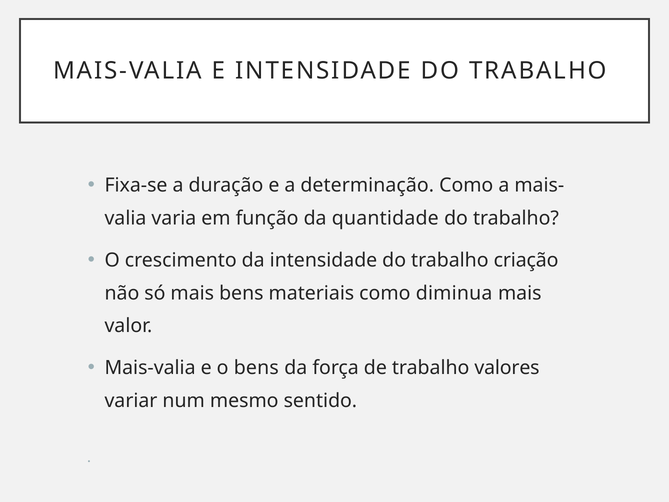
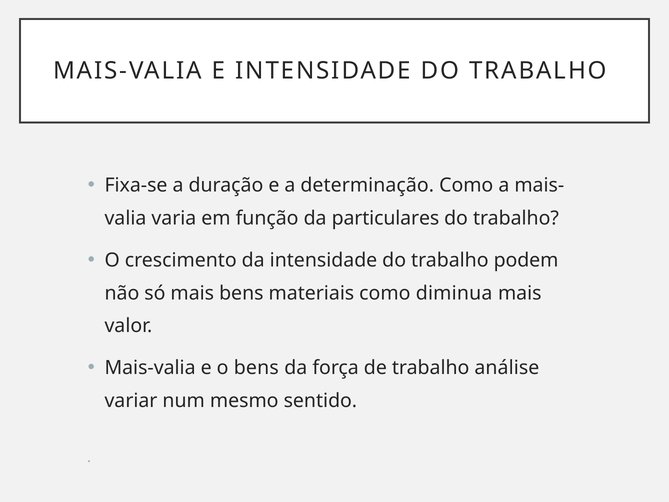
quantidade: quantidade -> particulares (385, 218)
criação: criação -> podem (526, 260)
valores: valores -> análise (507, 368)
